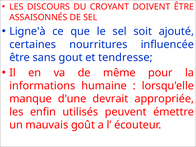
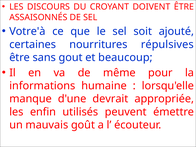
Ligne'à: Ligne'à -> Votre'à (27, 31)
influencée: influencée -> répulsives (167, 44)
tendresse: tendresse -> beaucoup (125, 57)
